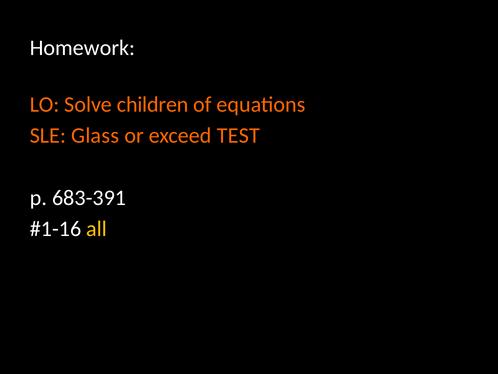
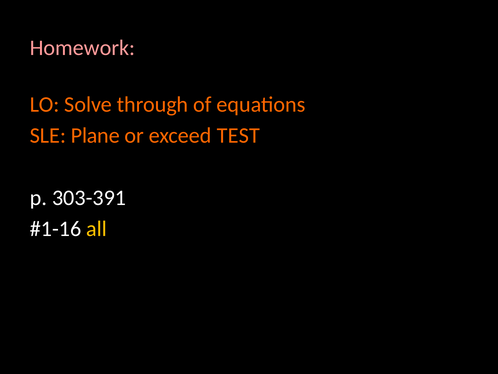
Homework colour: white -> pink (82, 48)
children: children -> through (153, 104)
Glass: Glass -> Plane (95, 135)
683-391: 683-391 -> 303-391 (89, 197)
